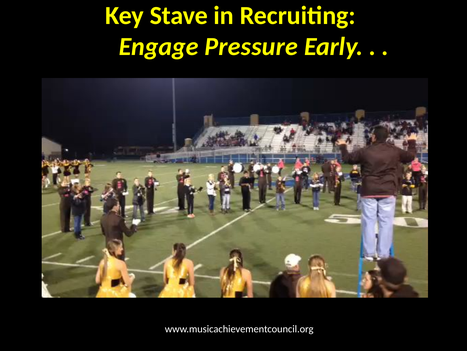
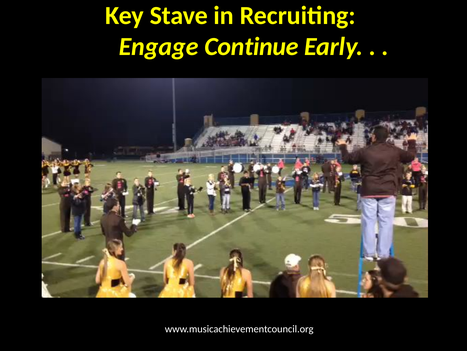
Pressure: Pressure -> Continue (252, 47)
